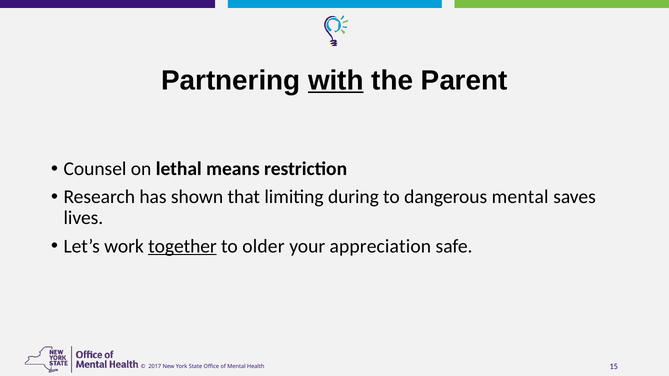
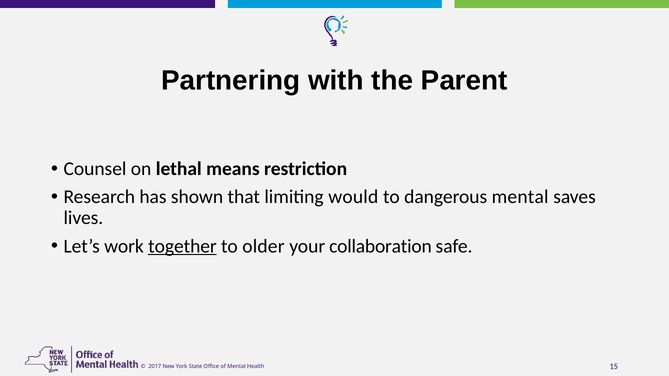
with underline: present -> none (336, 81)
during: during -> would (353, 197)
appreciation: appreciation -> collaboration (380, 246)
